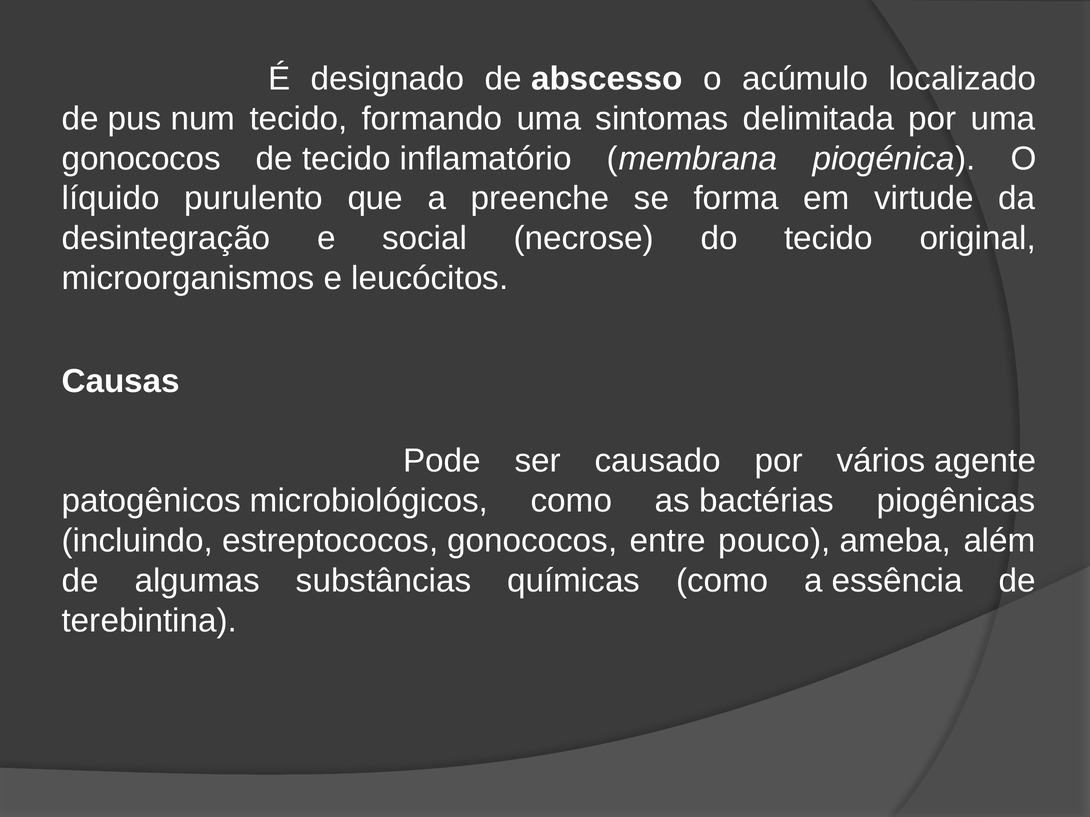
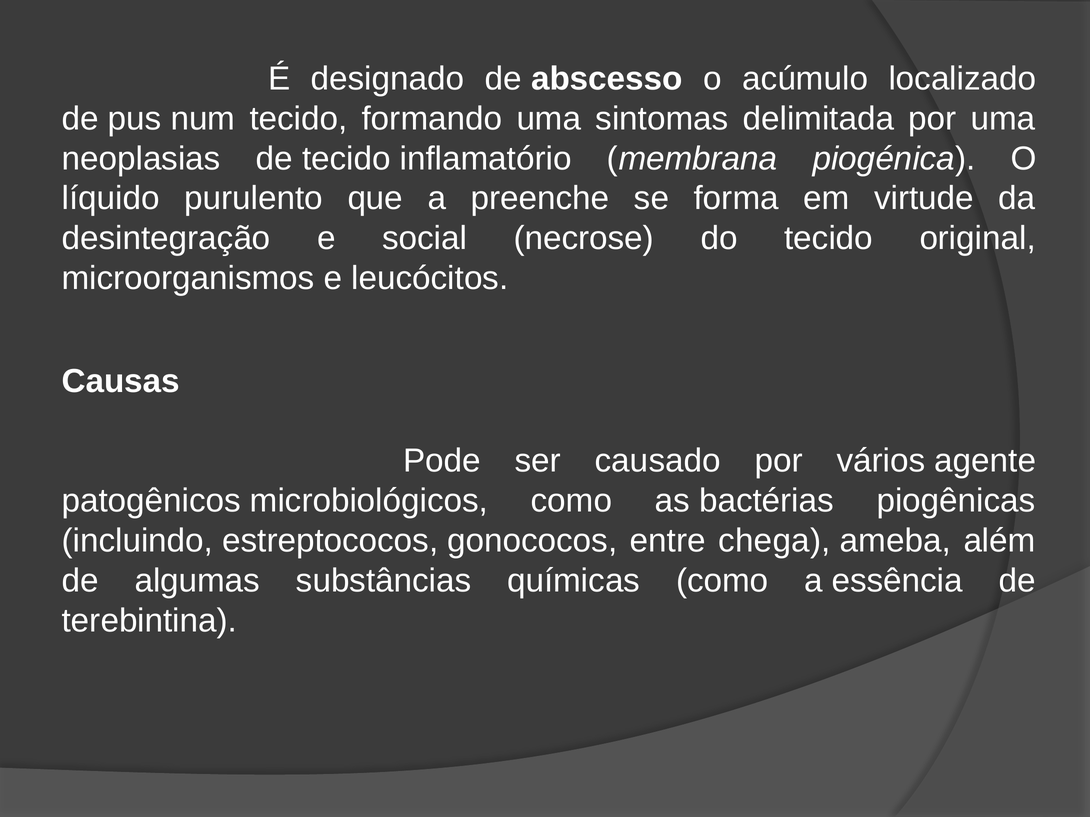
gonococos: gonococos -> neoplasias (141, 159)
pouco: pouco -> chega (774, 541)
